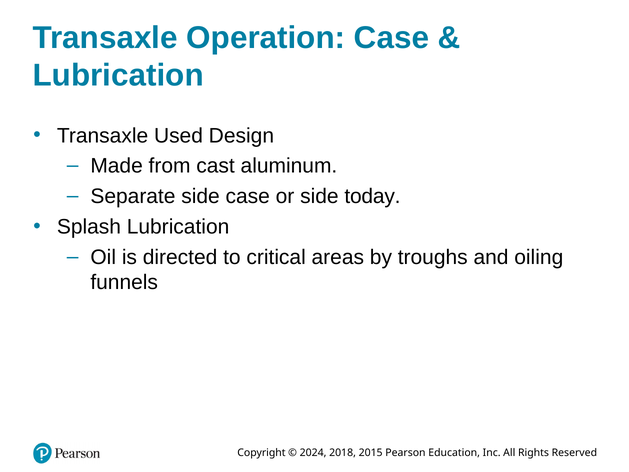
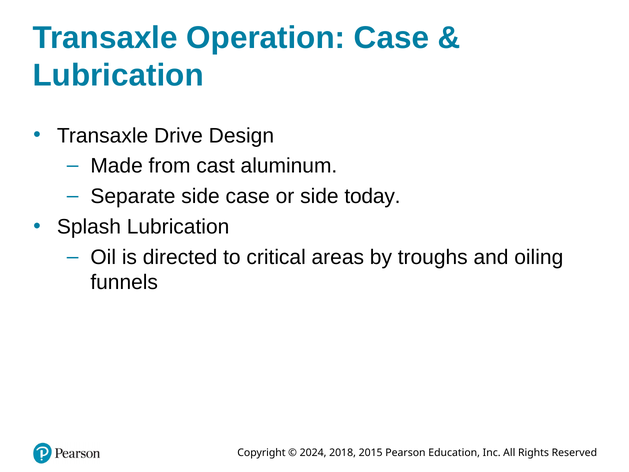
Used: Used -> Drive (178, 136)
